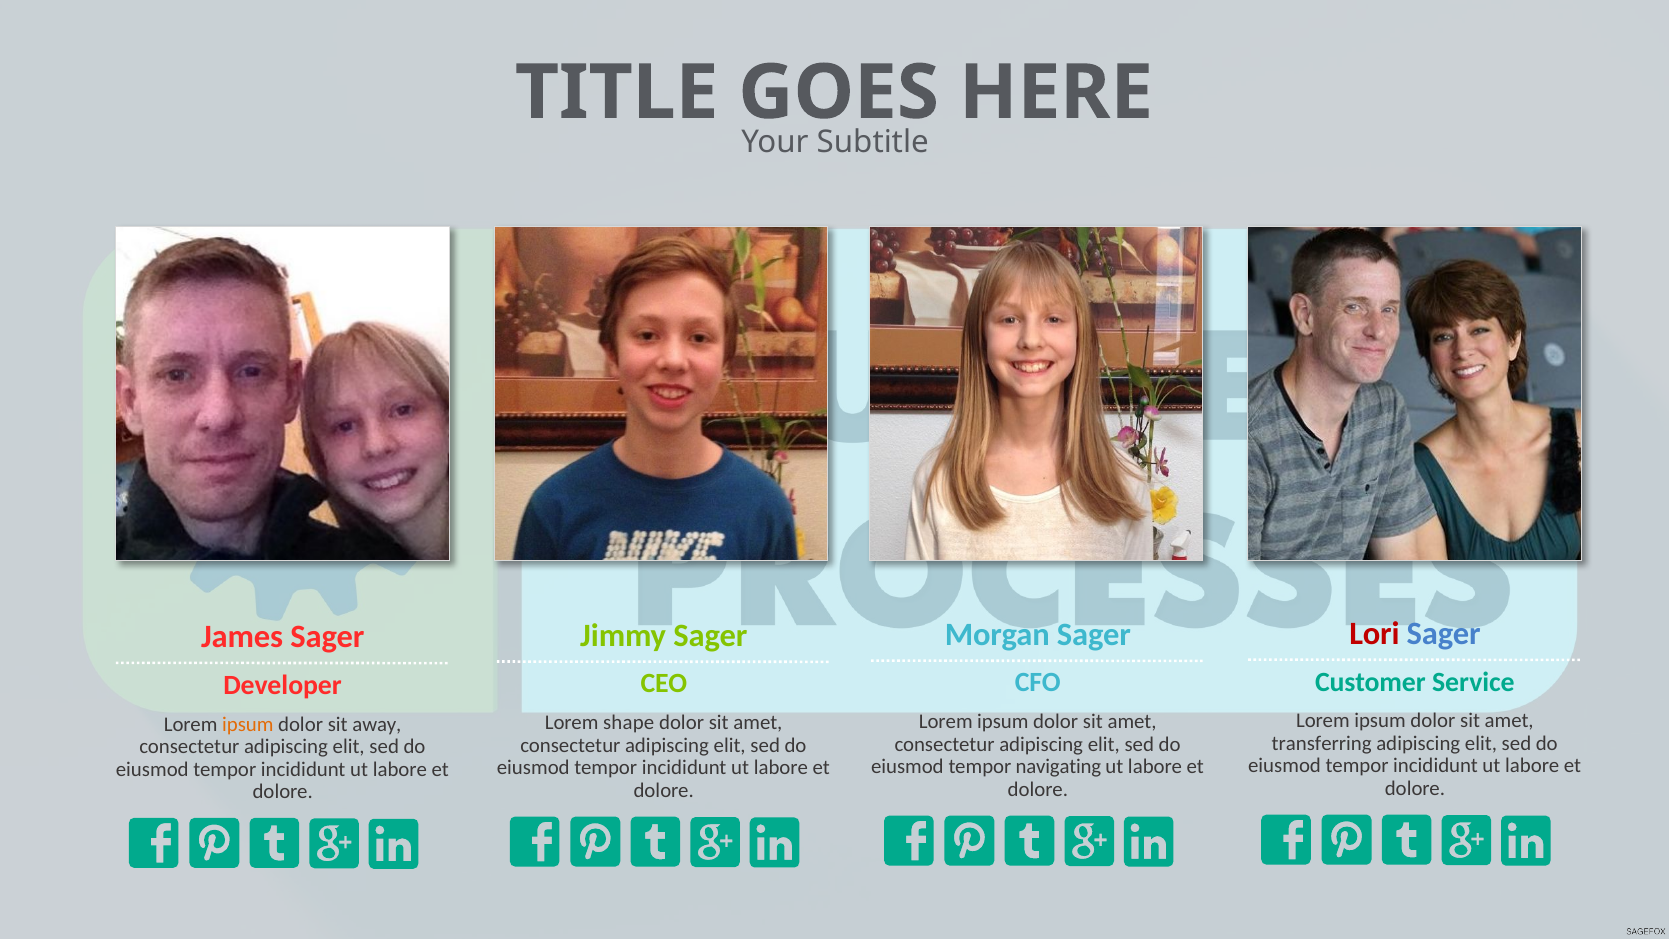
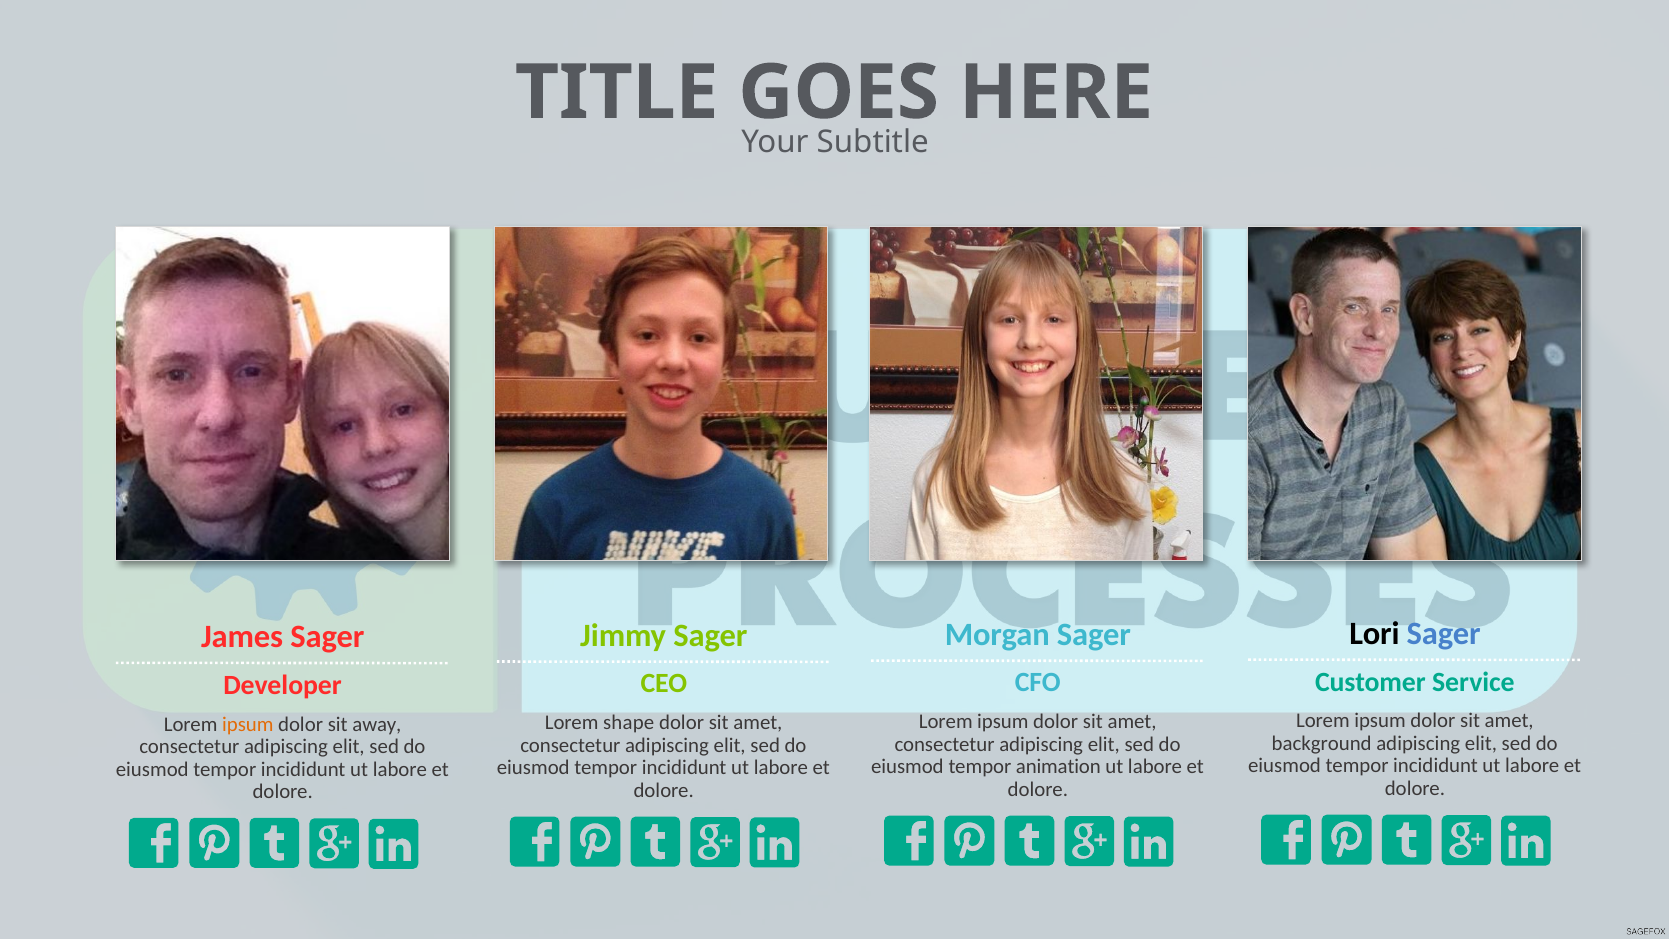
Lori colour: red -> black (1374, 634)
transferring: transferring -> background (1322, 743)
navigating: navigating -> animation (1058, 767)
